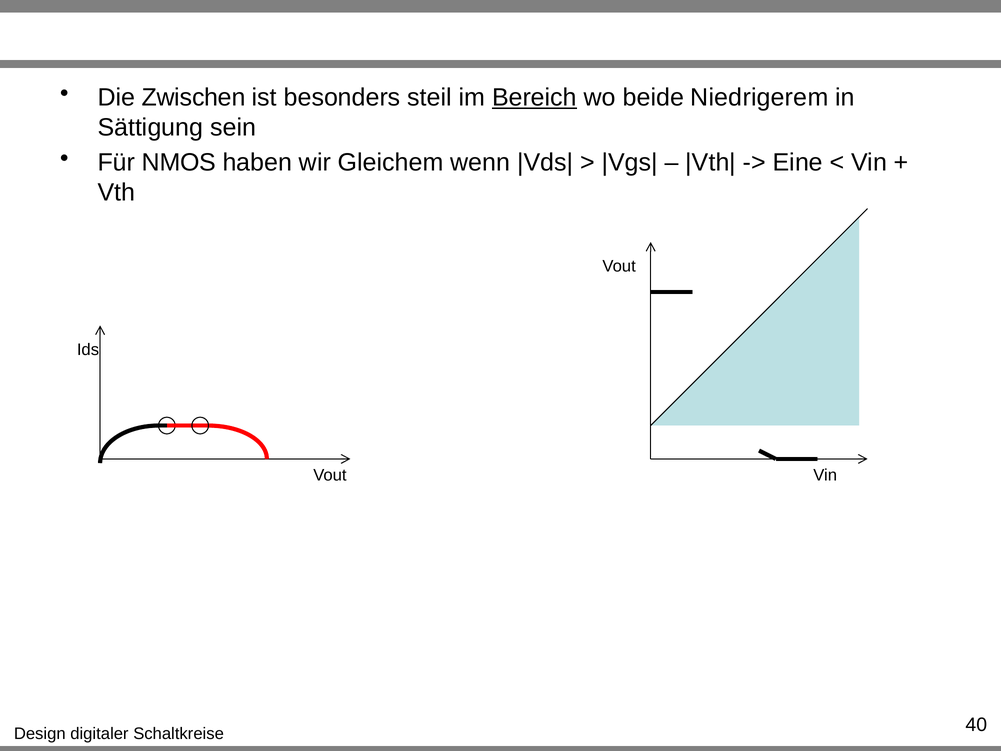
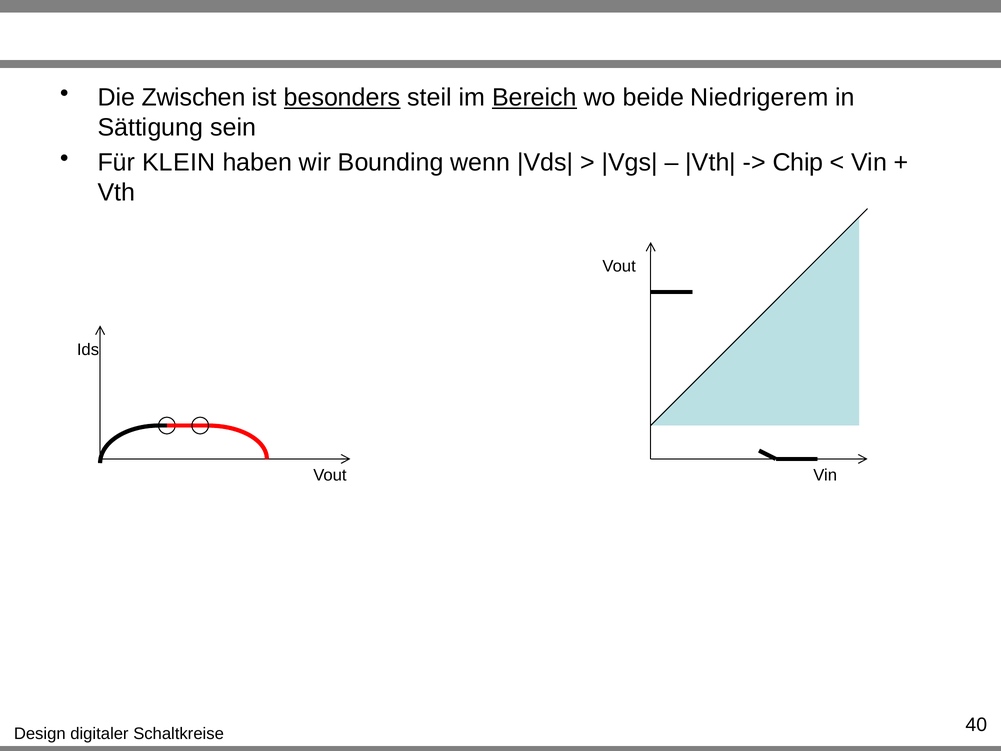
besonders underline: none -> present (342, 98)
NMOS: NMOS -> KLEIN (179, 163)
Gleichem: Gleichem -> Bounding (391, 163)
Eine: Eine -> Chip (798, 163)
